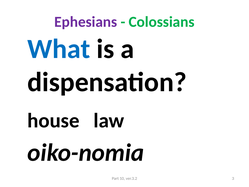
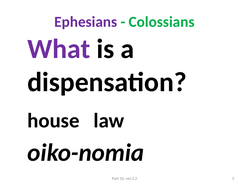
What colour: blue -> purple (59, 49)
